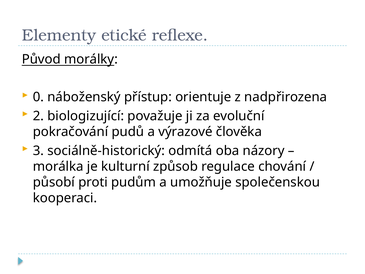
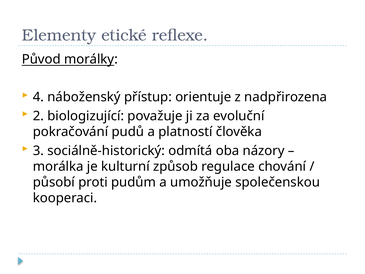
0: 0 -> 4 (38, 97)
výrazové: výrazové -> platností (185, 132)
